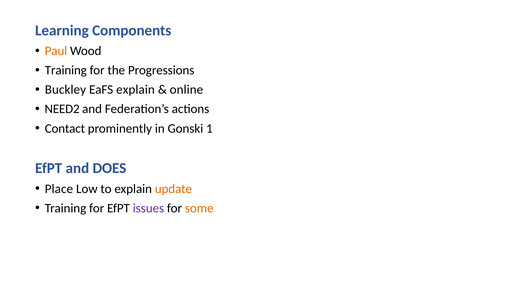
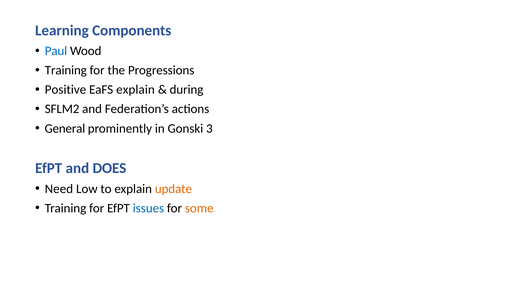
Paul colour: orange -> blue (56, 51)
Buckley: Buckley -> Positive (66, 90)
online: online -> during (187, 90)
NEED2: NEED2 -> SFLM2 (62, 109)
Contact: Contact -> General (65, 128)
1: 1 -> 3 (209, 128)
Place: Place -> Need (59, 189)
issues colour: purple -> blue (148, 208)
